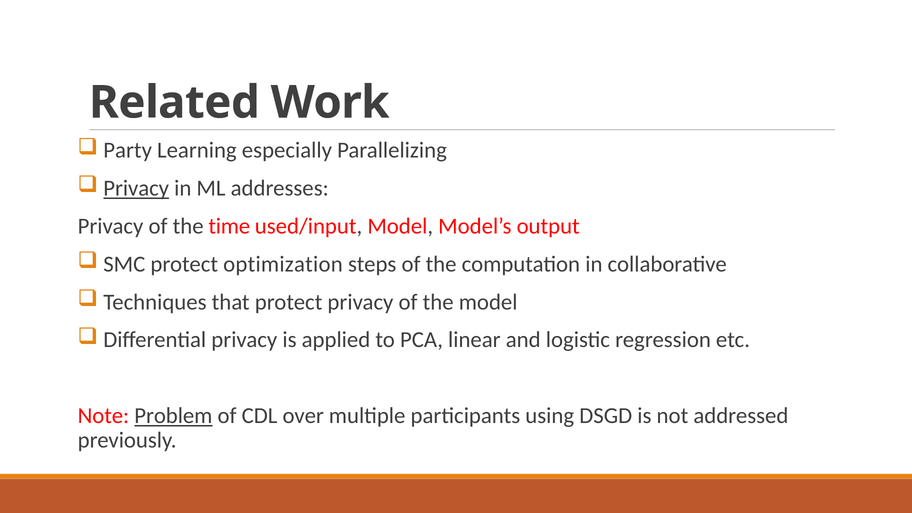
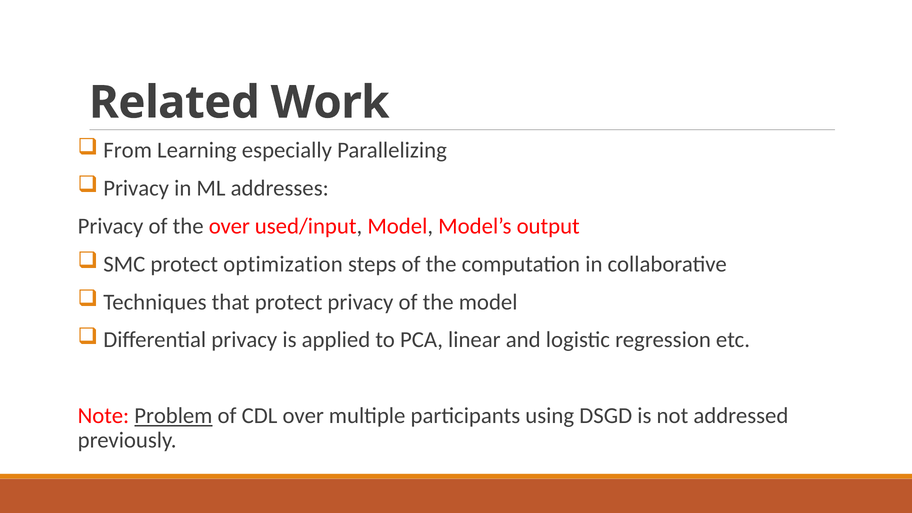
Party: Party -> From (128, 150)
Privacy underline: present -> none (136, 188)
the time: time -> over (229, 226)
